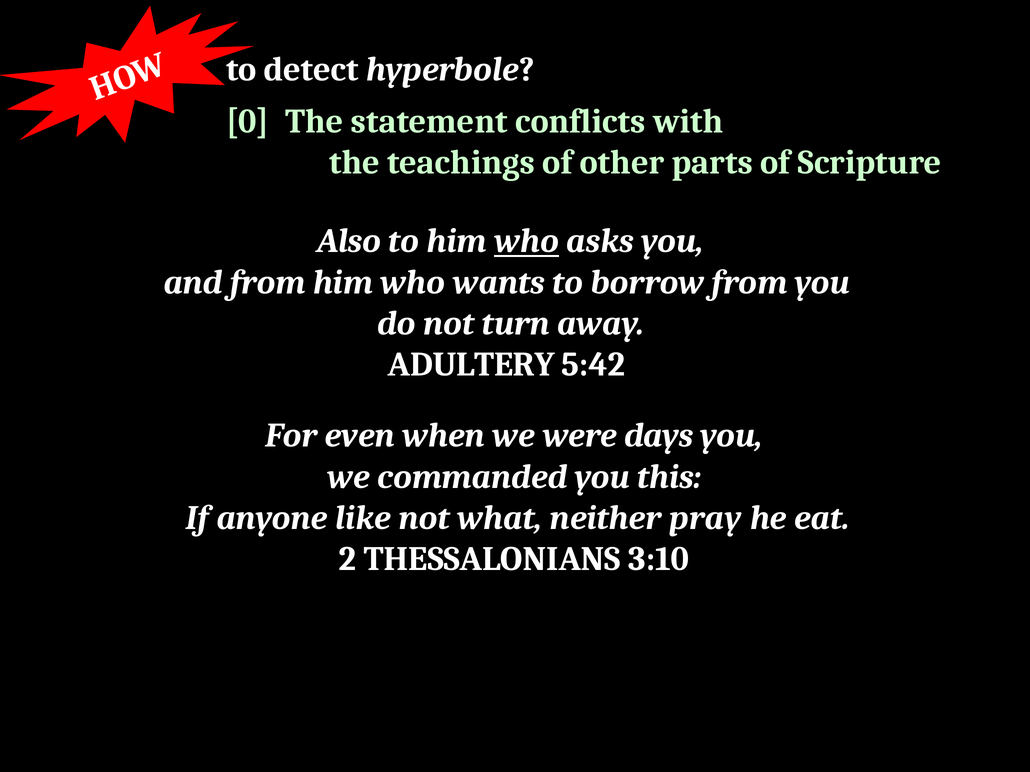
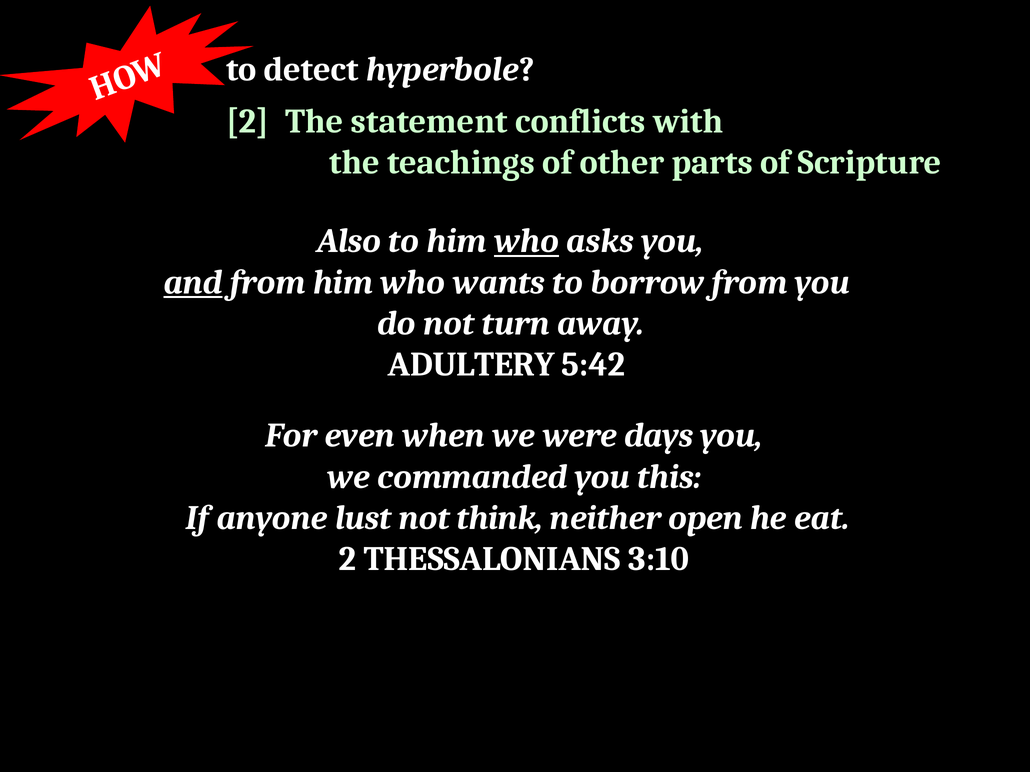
0: 0 -> 2 (247, 121)
and underline: none -> present (193, 282)
like: like -> lust (363, 518)
what: what -> think (500, 518)
pray: pray -> open (706, 518)
